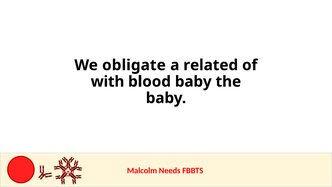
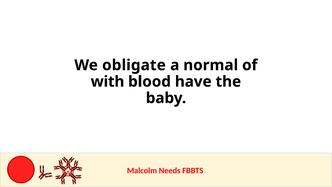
related: related -> normal (211, 65)
blood baby: baby -> have (193, 82)
